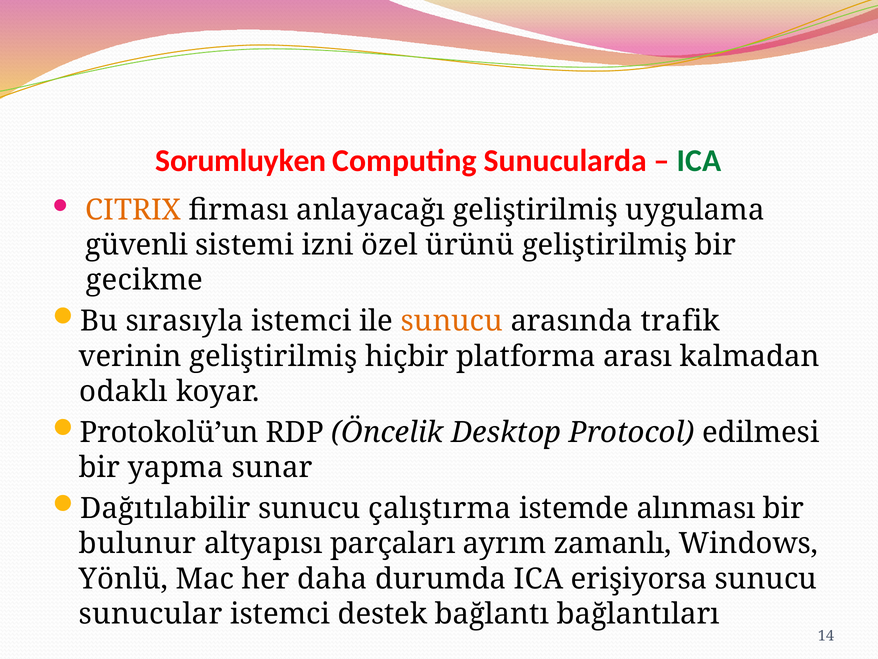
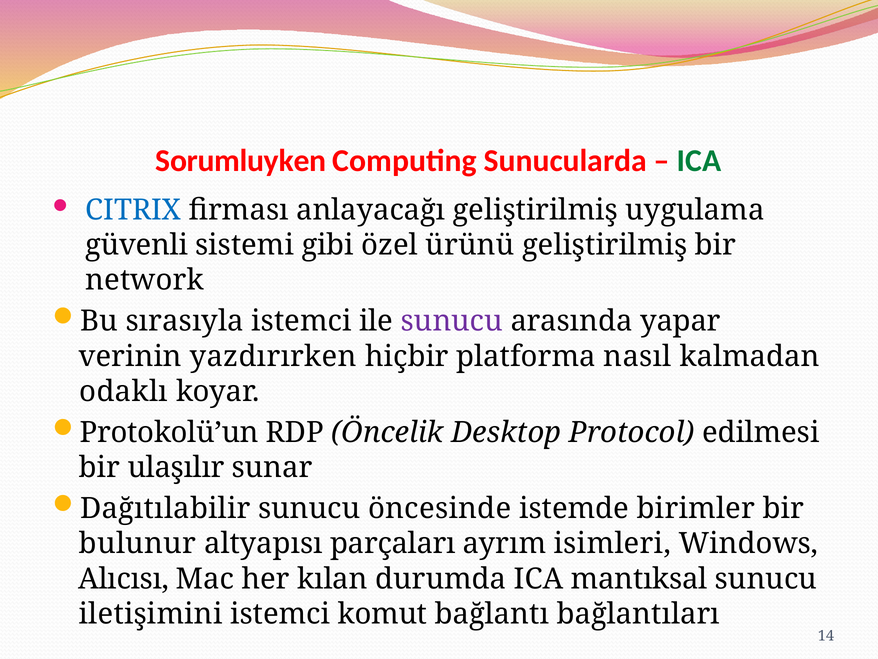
CITRIX colour: orange -> blue (133, 210)
izni: izni -> gibi (328, 245)
gecikme: gecikme -> network (145, 280)
sunucu colour: orange -> purple (452, 321)
trafik: trafik -> yapar (681, 321)
verinin geliştirilmiş: geliştirilmiş -> yazdırırken (273, 356)
arası: arası -> nasıl (637, 356)
yapma: yapma -> ulaşılır (176, 467)
çalıştırma: çalıştırma -> öncesinde (440, 508)
alınması: alınması -> birimler (696, 508)
zamanlı: zamanlı -> isimleri (612, 543)
Yönlü: Yönlü -> Alıcısı (124, 578)
daha: daha -> kılan (333, 578)
erişiyorsa: erişiyorsa -> mantıksal (639, 578)
sunucular: sunucular -> iletişimini (151, 614)
destek: destek -> komut (383, 614)
